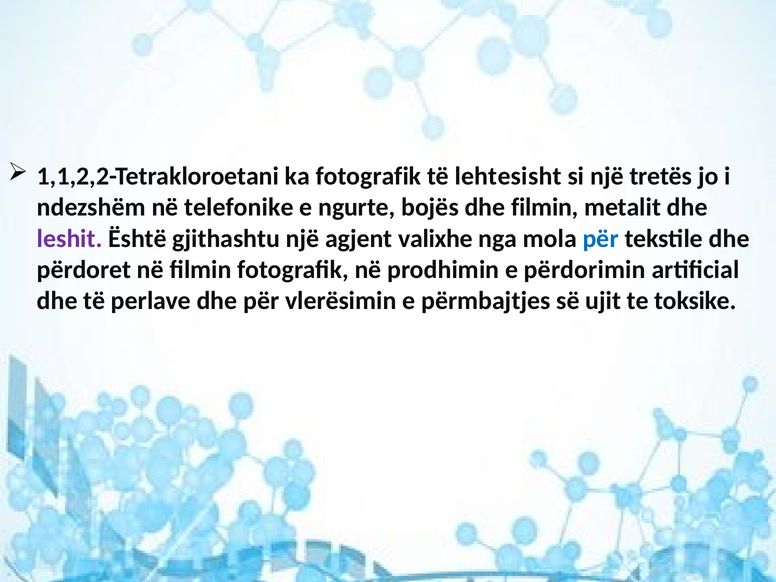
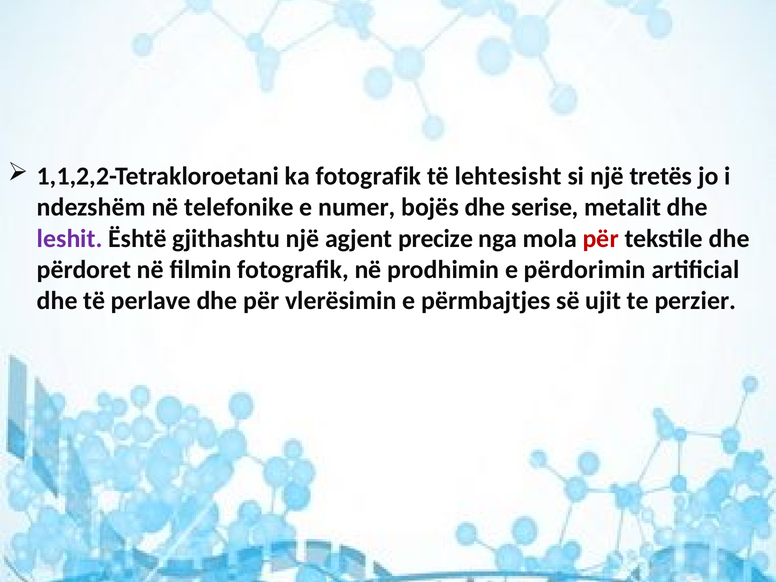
ngurte: ngurte -> numer (357, 207)
dhe filmin: filmin -> serise (545, 207)
valixhe: valixhe -> precize (436, 238)
për colour: blue -> red (601, 238)
toksike: toksike -> perzier (695, 301)
